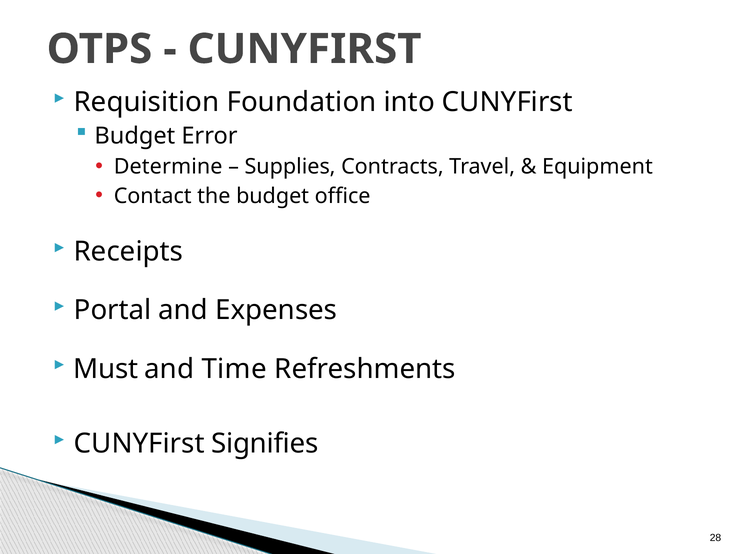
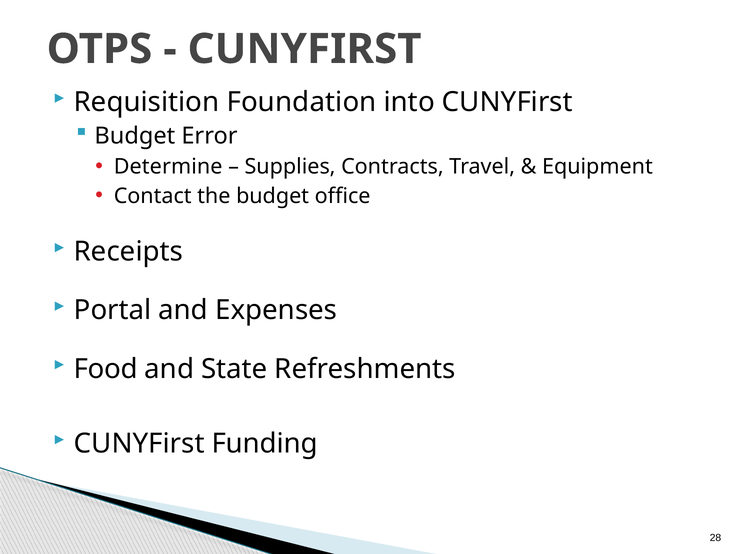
Must: Must -> Food (106, 369)
Time: Time -> State (234, 369)
Signifies: Signifies -> Funding (265, 444)
